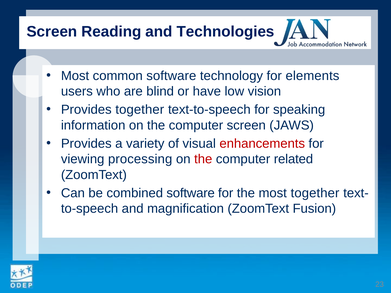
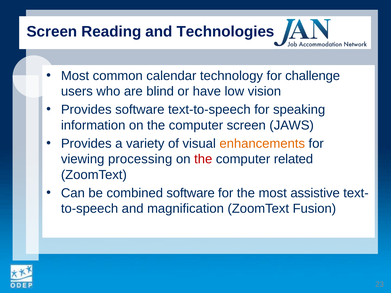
common software: software -> calendar (171, 76)
elements: elements -> challenge (313, 76)
Provides together: together -> software (140, 110)
enhancements colour: red -> orange (262, 144)
most together: together -> assistive (315, 193)
